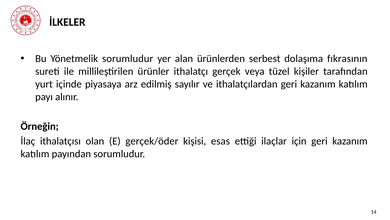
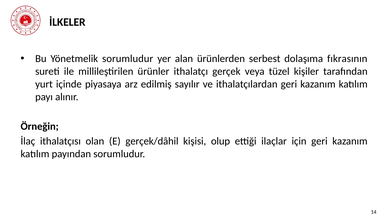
gerçek/öder: gerçek/öder -> gerçek/dâhil (152, 141)
esas: esas -> olup (221, 141)
